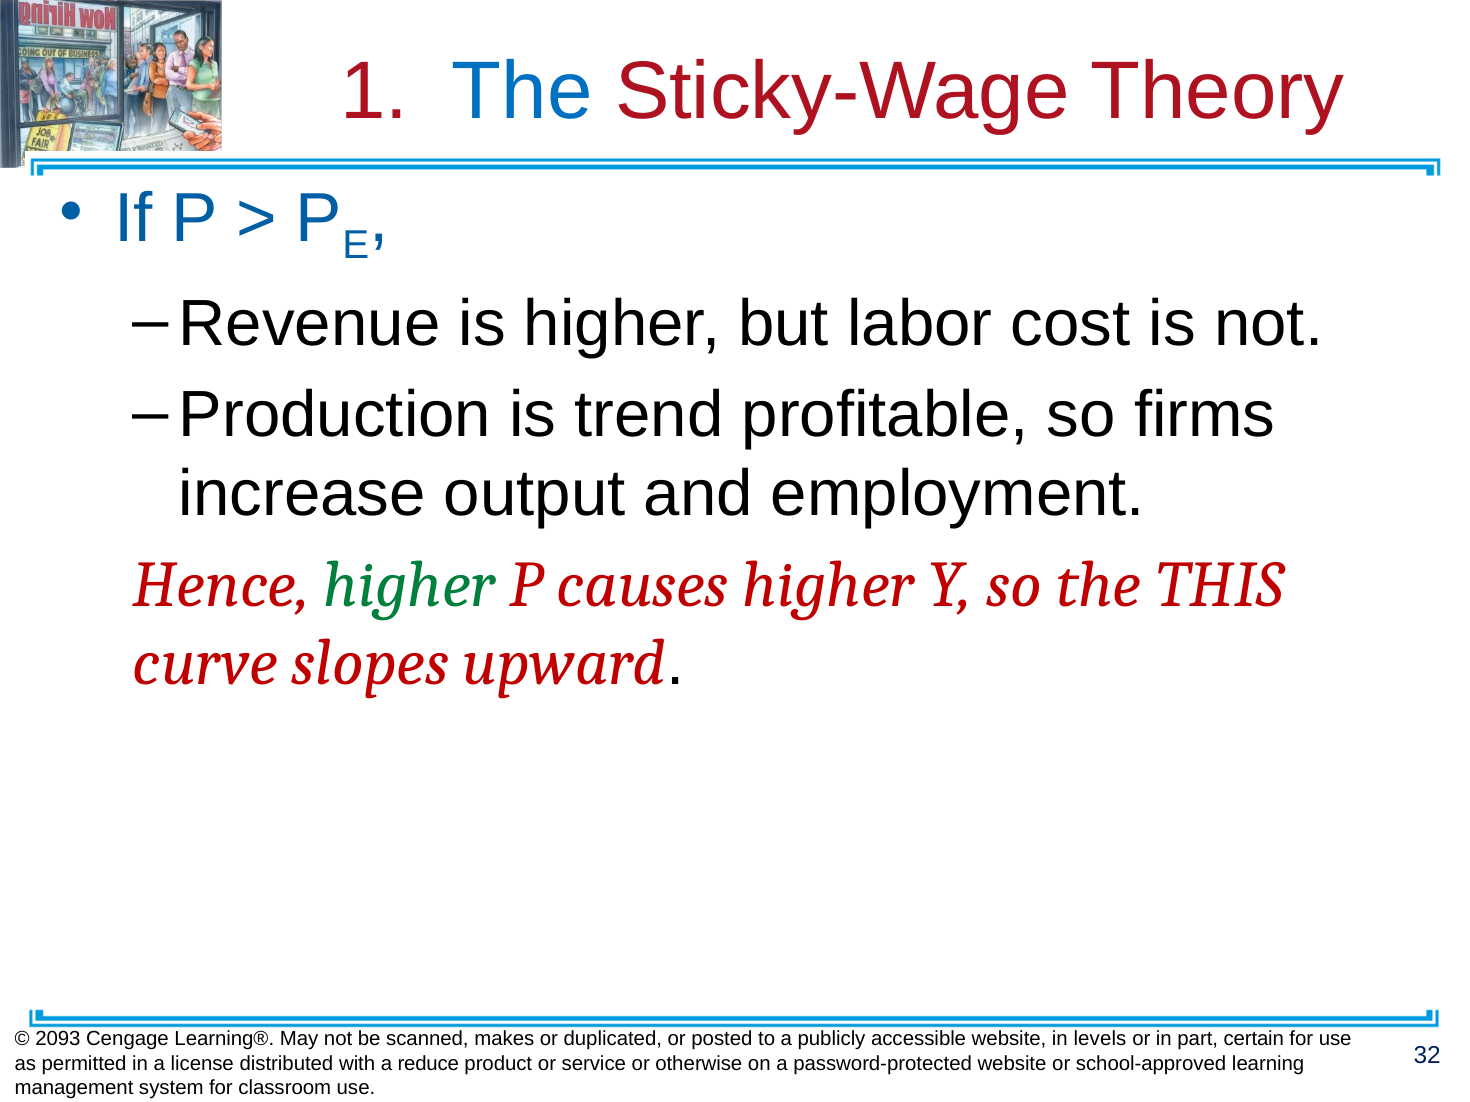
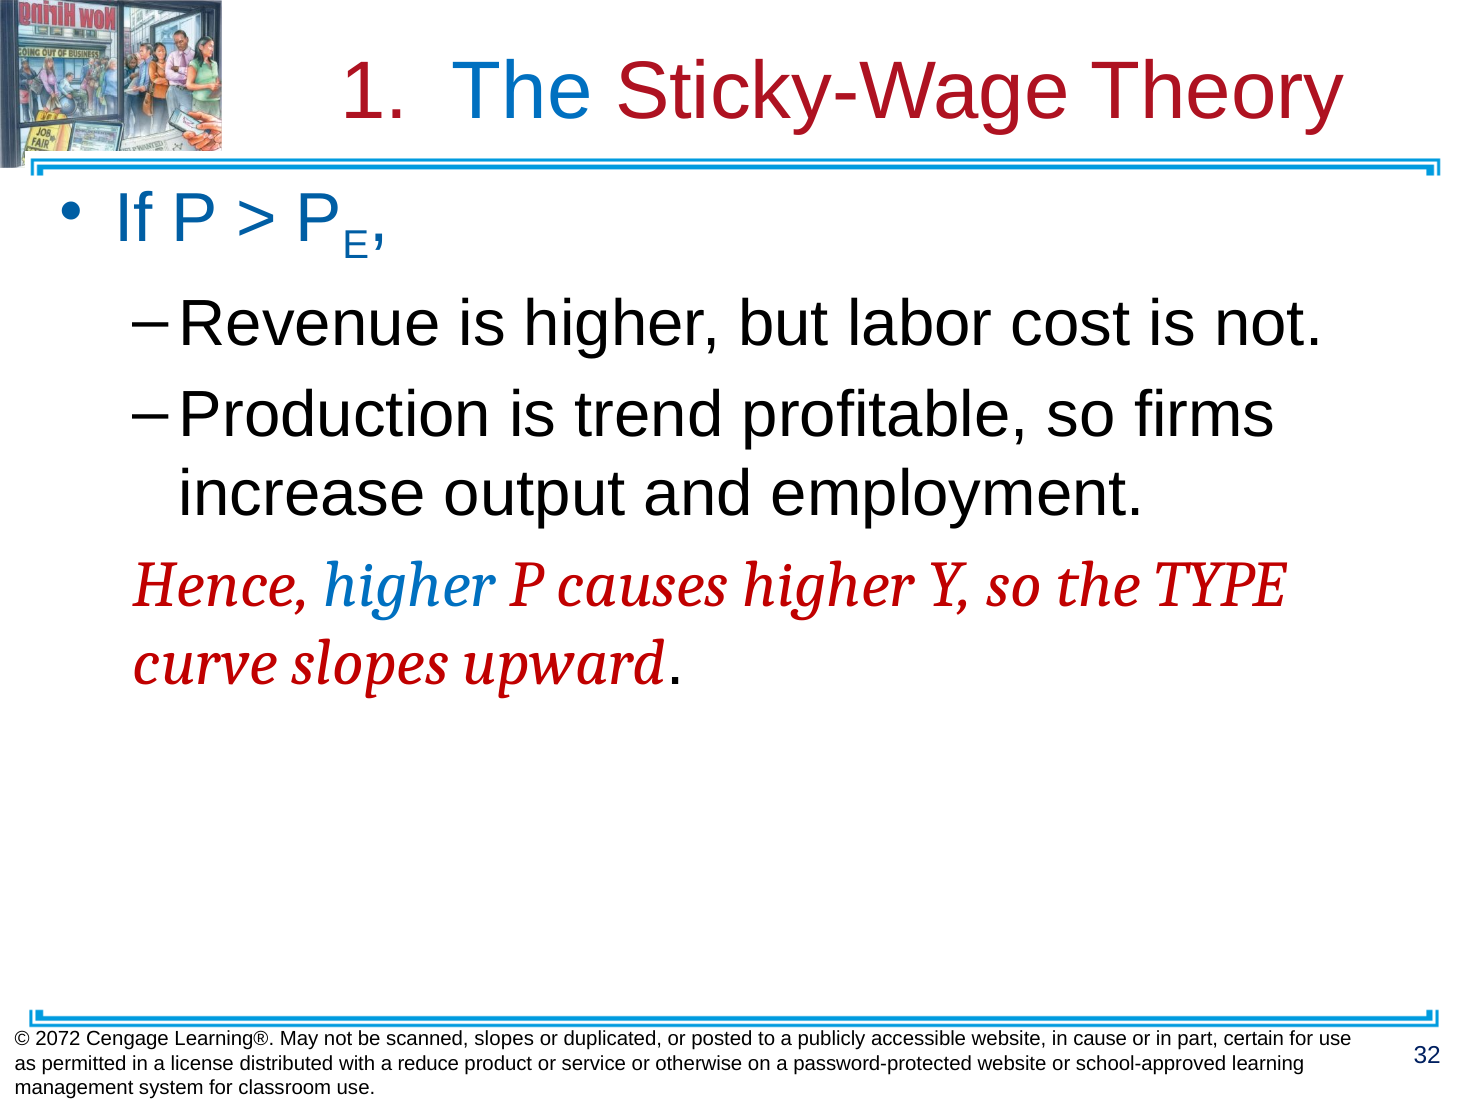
higher colour: green -> blue (410, 585)
THIS: THIS -> TYPE (1220, 585)
2093: 2093 -> 2072 (58, 1039)
scanned makes: makes -> slopes (504, 1039)
levels: levels -> cause (1100, 1039)
